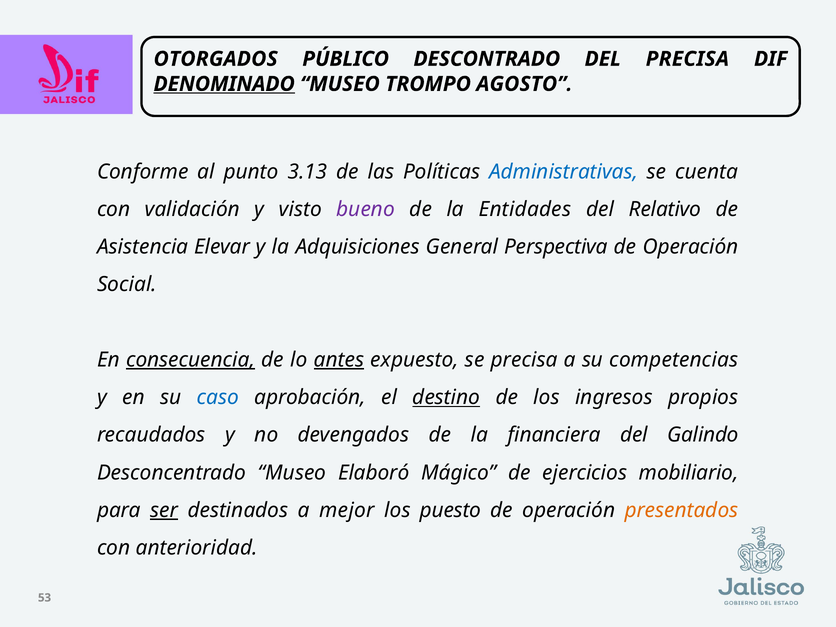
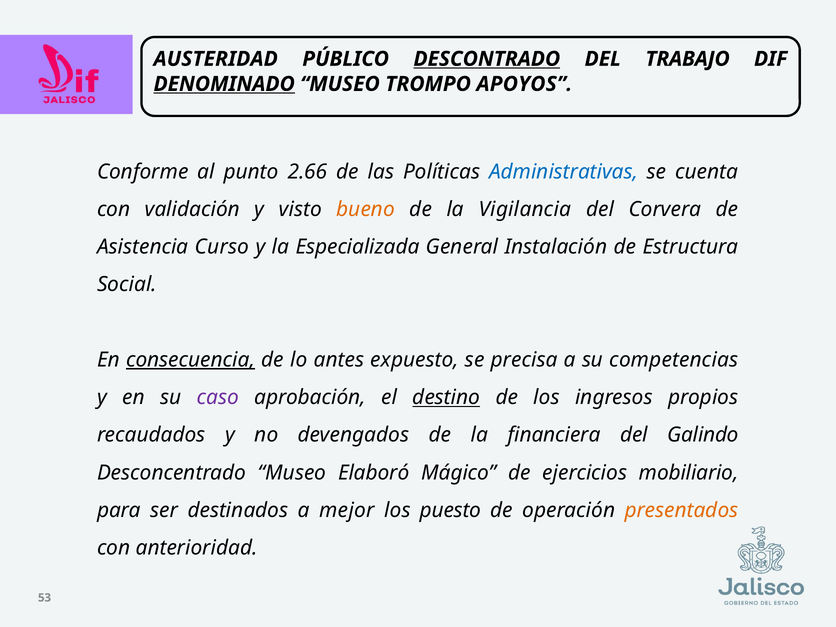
OTORGADOS: OTORGADOS -> AUSTERIDAD (216, 59)
DESCONTRADO underline: none -> present (487, 59)
DEL PRECISA: PRECISA -> TRABAJO (688, 59)
AGOSTO: AGOSTO -> APOYOS (524, 84)
3.13: 3.13 -> 2.66 (308, 172)
bueno colour: purple -> orange (366, 209)
Entidades: Entidades -> Vigilancia (525, 209)
Relativo: Relativo -> Corvera (665, 209)
Elevar: Elevar -> Curso (222, 247)
Adquisiciones: Adquisiciones -> Especializada (358, 247)
Perspectiva: Perspectiva -> Instalación (556, 247)
Operación: Operación -> Estructura (690, 247)
antes underline: present -> none (339, 360)
caso colour: blue -> purple (218, 397)
ser underline: present -> none (164, 510)
